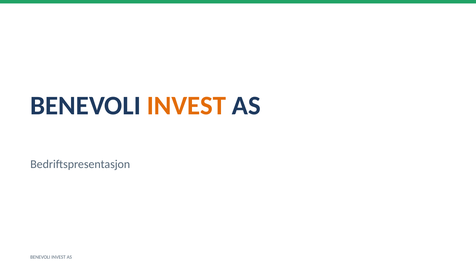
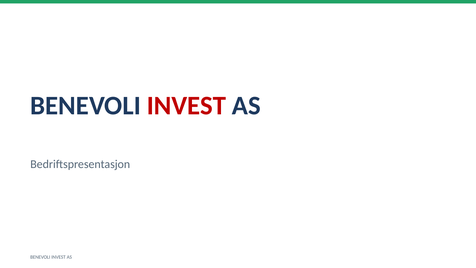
INVEST colour: orange -> red (186, 106)
